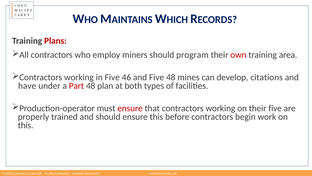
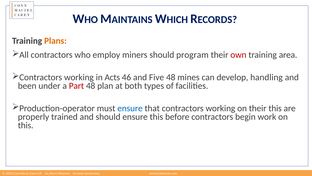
Plans colour: red -> orange (55, 41)
in Five: Five -> Acts (112, 77)
citations: citations -> handling (267, 77)
have: have -> been (27, 86)
ensure colour: red -> blue (130, 108)
their five: five -> this (275, 108)
